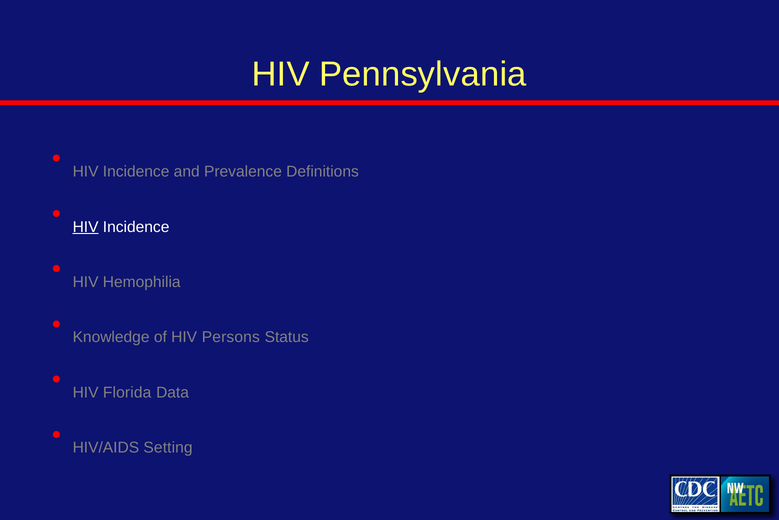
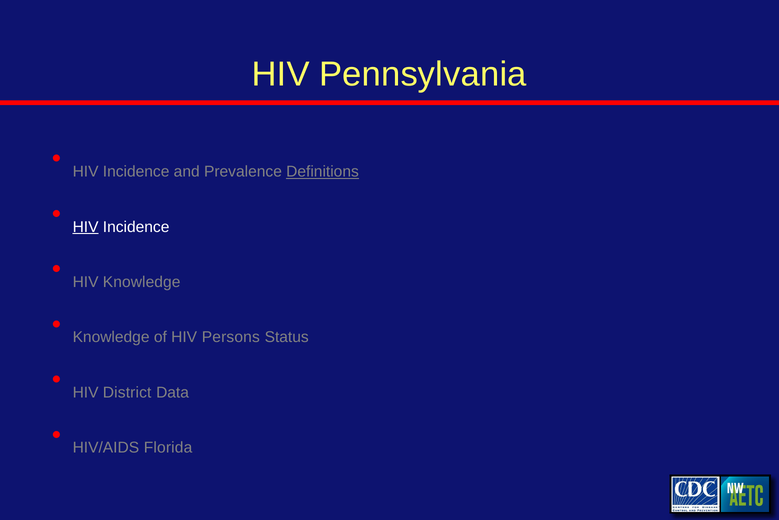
Definitions underline: none -> present (323, 171)
HIV Hemophilia: Hemophilia -> Knowledge (142, 282)
Florida: Florida -> District (127, 392)
Setting: Setting -> Florida (168, 447)
